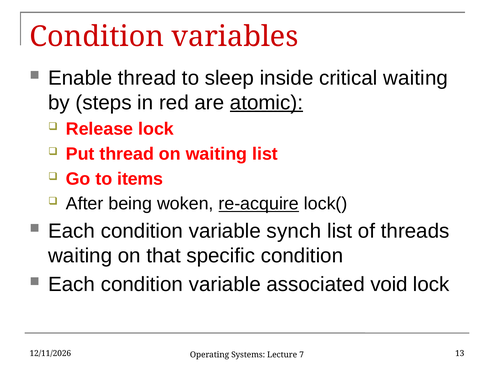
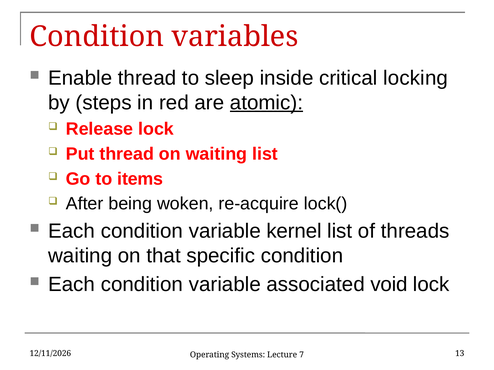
critical waiting: waiting -> locking (416, 78)
re-acquire underline: present -> none (259, 204)
synch: synch -> kernel (294, 231)
